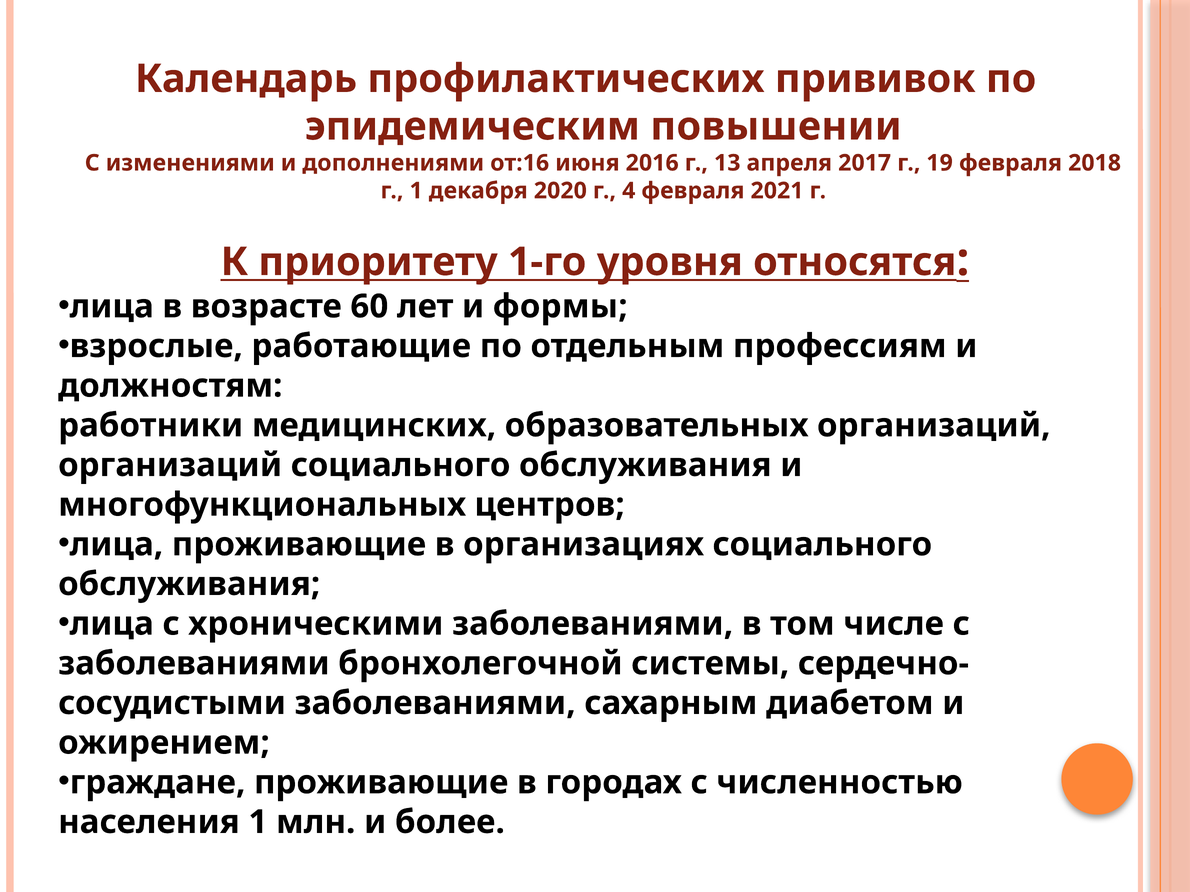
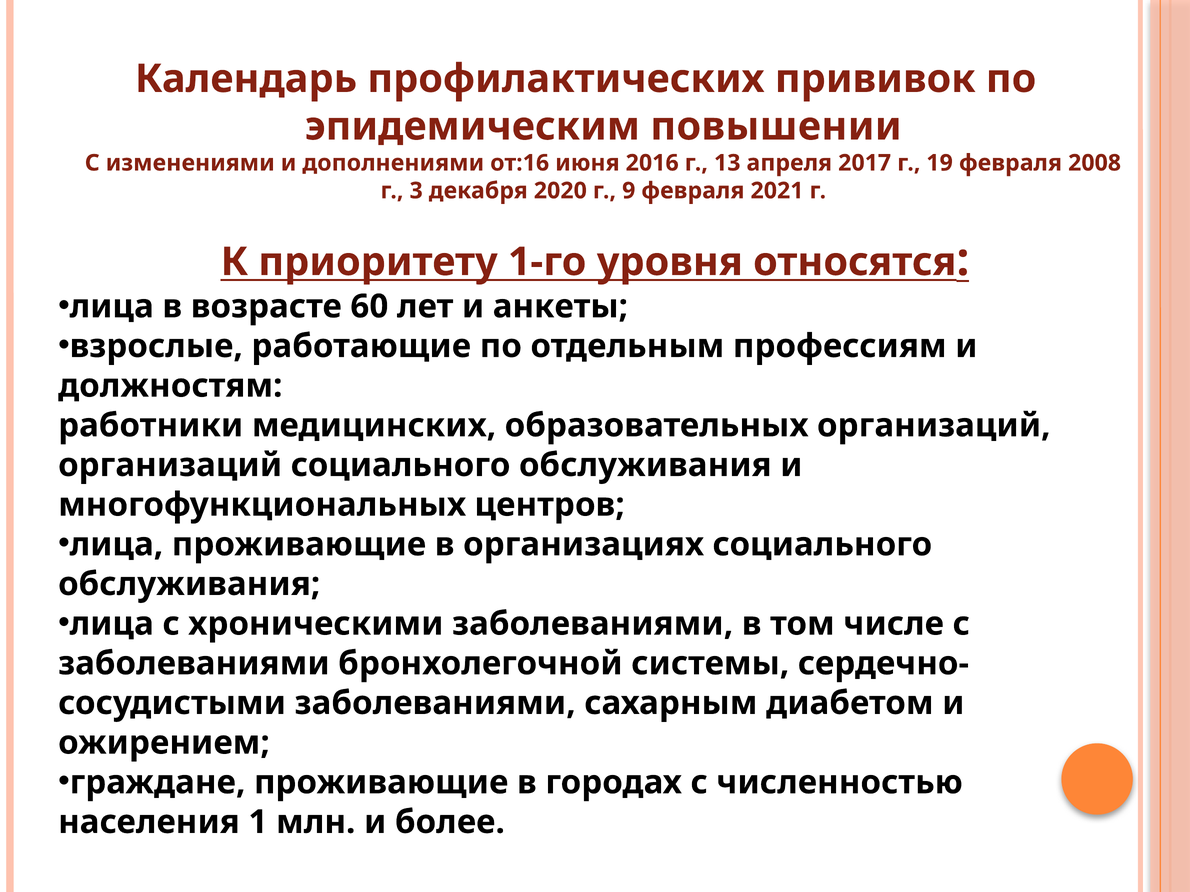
2018: 2018 -> 2008 (1095, 163)
г 1: 1 -> 3 (416, 191)
4: 4 -> 9 (629, 191)
формы: формы -> анкеты (560, 307)
